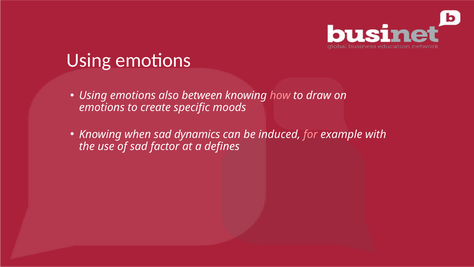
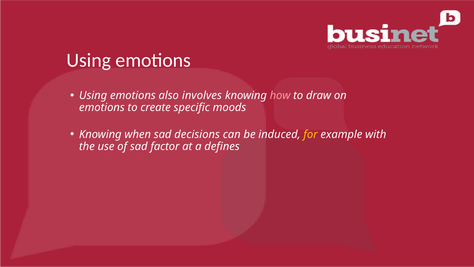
between: between -> involves (202, 95)
dynamics: dynamics -> decisions (197, 134)
for colour: pink -> yellow (310, 134)
